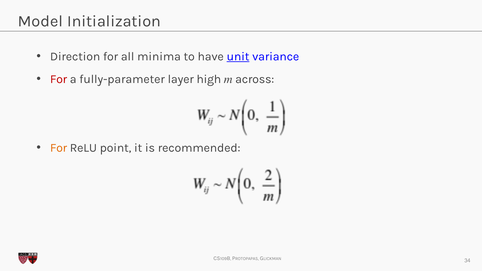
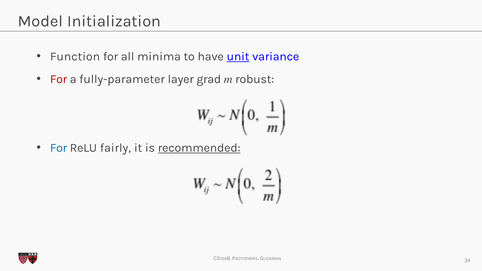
Direction: Direction -> Function (75, 56)
high: high -> grad (209, 79)
across: across -> robust (255, 79)
For colour: orange -> blue (59, 148)
point: point -> fairly (115, 148)
recommended underline: none -> present (199, 148)
